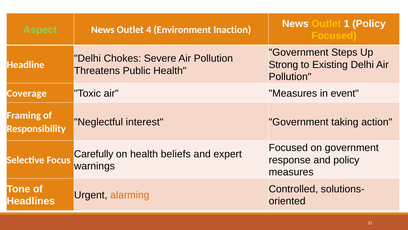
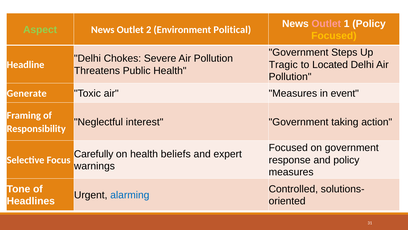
Outlet colour: yellow -> pink (326, 24)
4: 4 -> 2 (149, 30)
Inaction: Inaction -> Political (232, 30)
Strong: Strong -> Tragic (283, 65)
Existing: Existing -> Located (330, 65)
Coverage: Coverage -> Generate (27, 93)
alarming colour: orange -> blue (130, 195)
